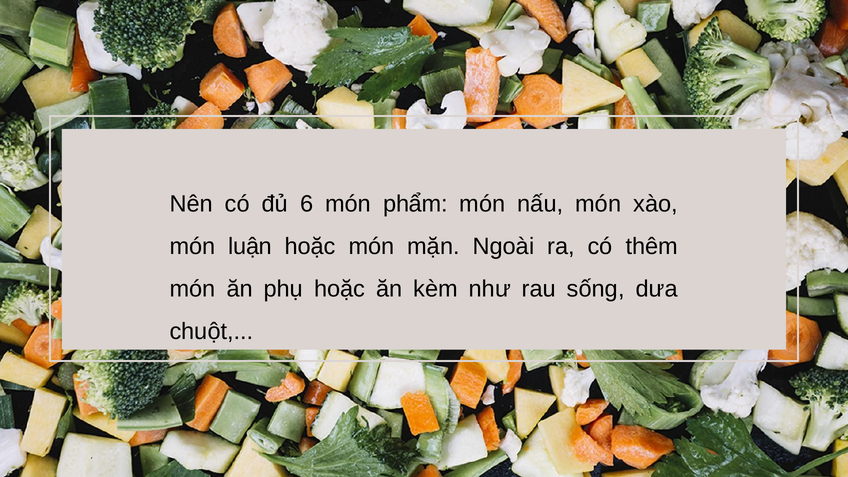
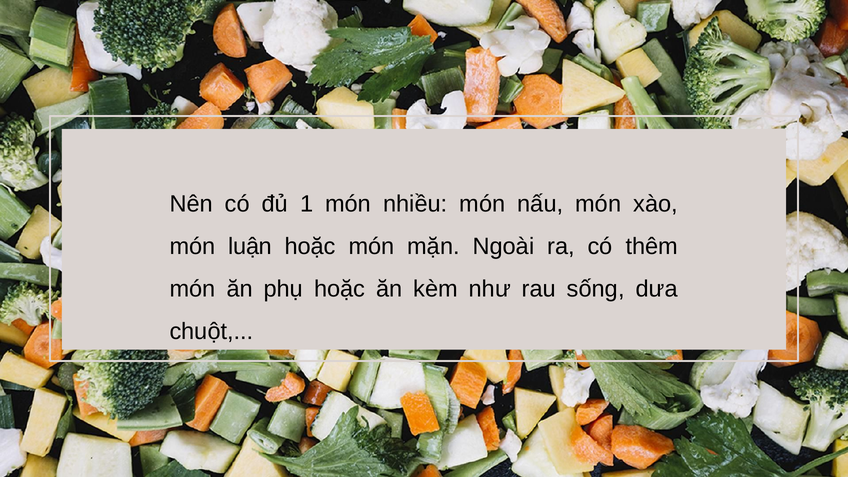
6: 6 -> 1 (307, 204)
phẩm: phẩm -> nhiều (415, 204)
